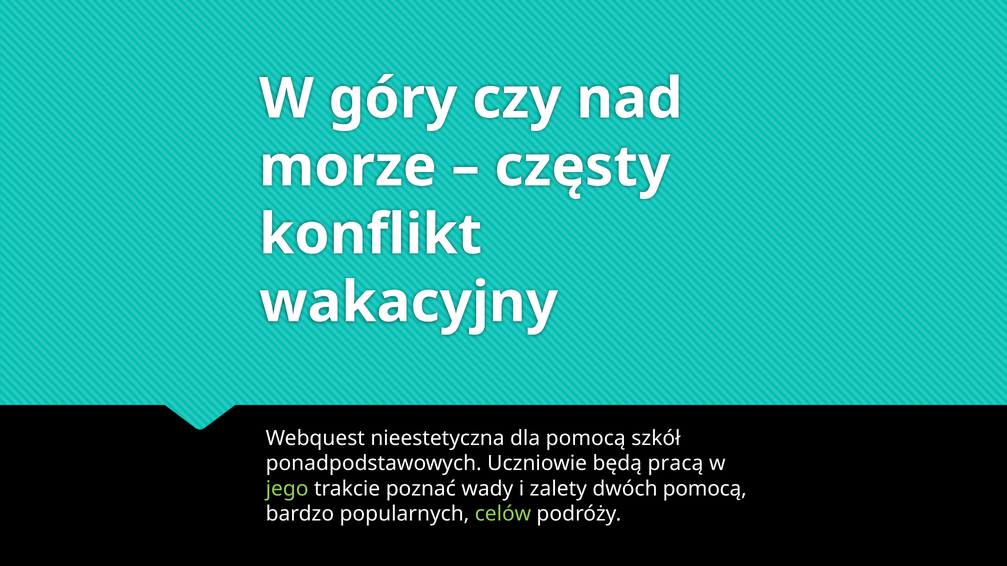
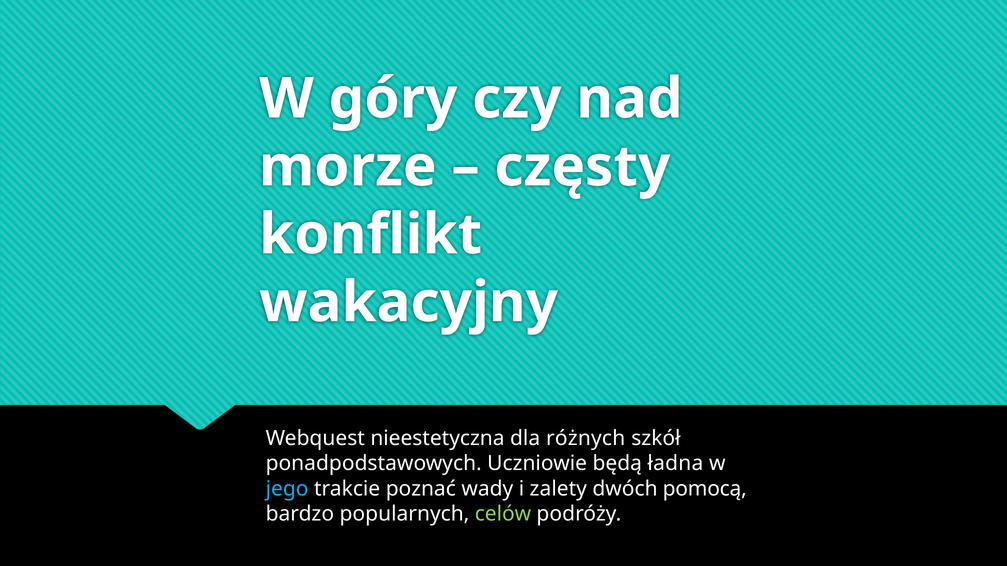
dla pomocą: pomocą -> różnych (586, 439)
pracą: pracą -> ładna (675, 464)
jego colour: light green -> light blue (287, 489)
